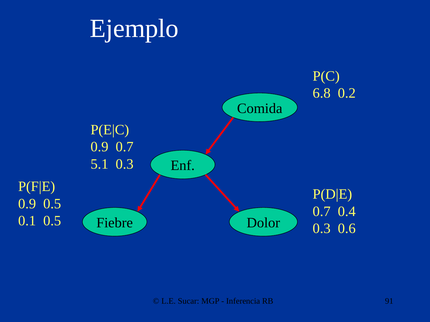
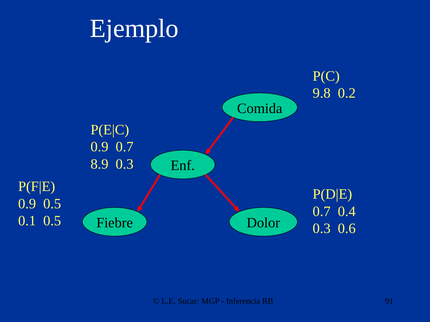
6.8: 6.8 -> 9.8 (322, 93)
5.1: 5.1 -> 8.9 (99, 164)
